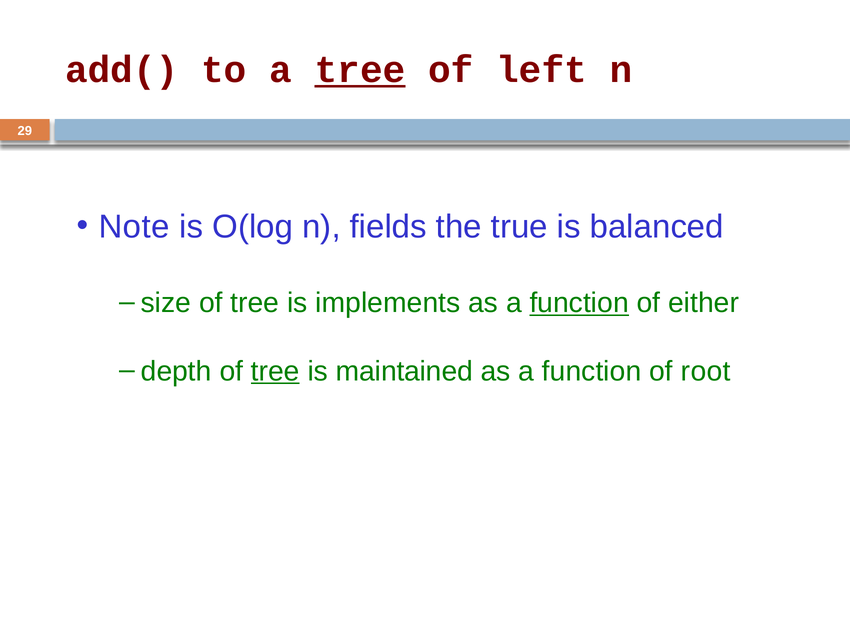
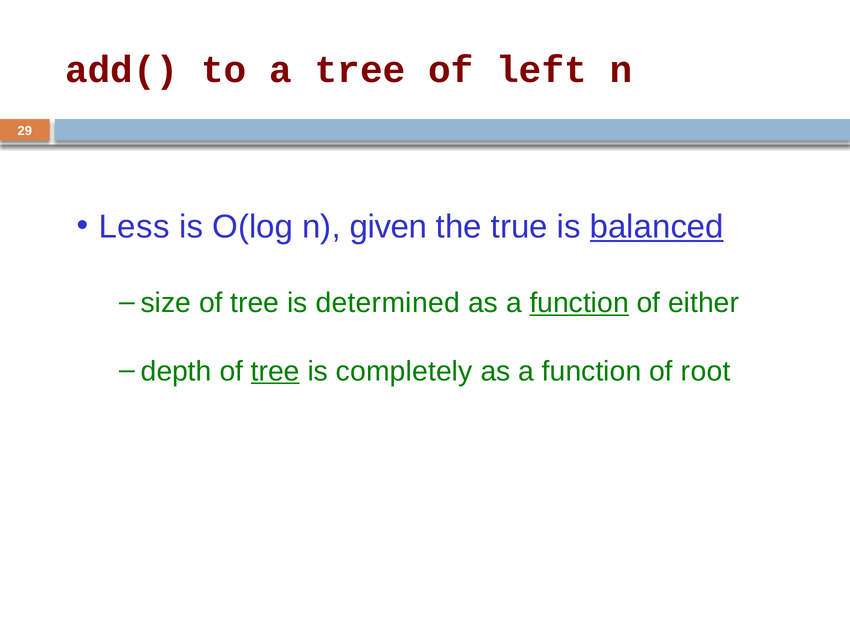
tree underline: present -> none (360, 70)
Note: Note -> Less (134, 227)
fields: fields -> given (388, 227)
balanced underline: none -> present (657, 227)
implements: implements -> determined (388, 303)
maintained: maintained -> completely (404, 371)
